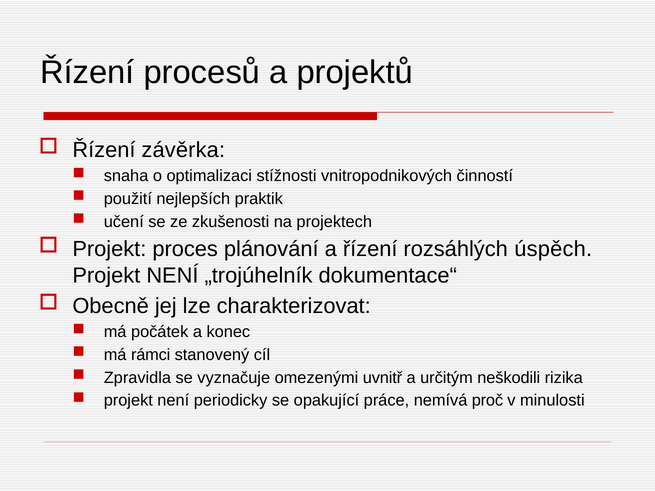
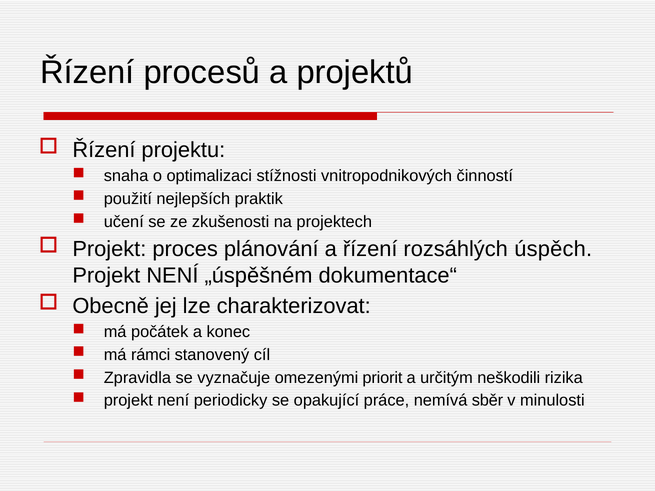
závěrka: závěrka -> projektu (183, 150)
„trojúhelník: „trojúhelník -> „úspěšném (259, 276)
uvnitř: uvnitř -> priorit (382, 378)
proč: proč -> sběr (487, 401)
